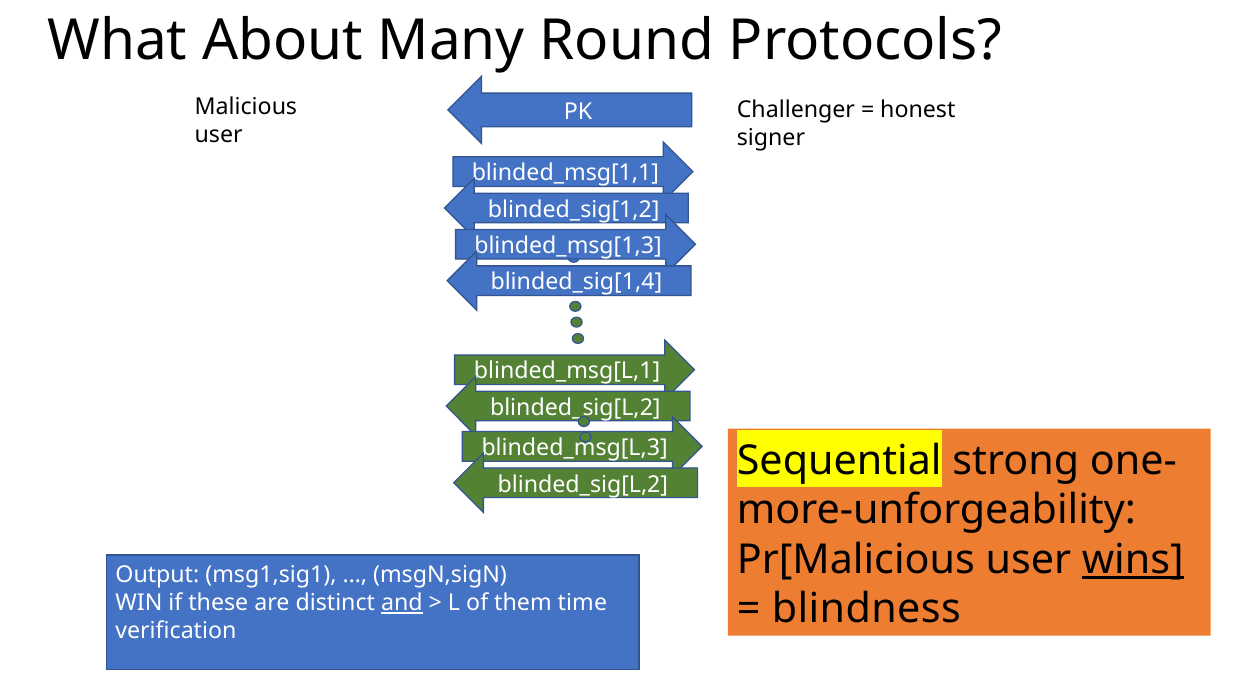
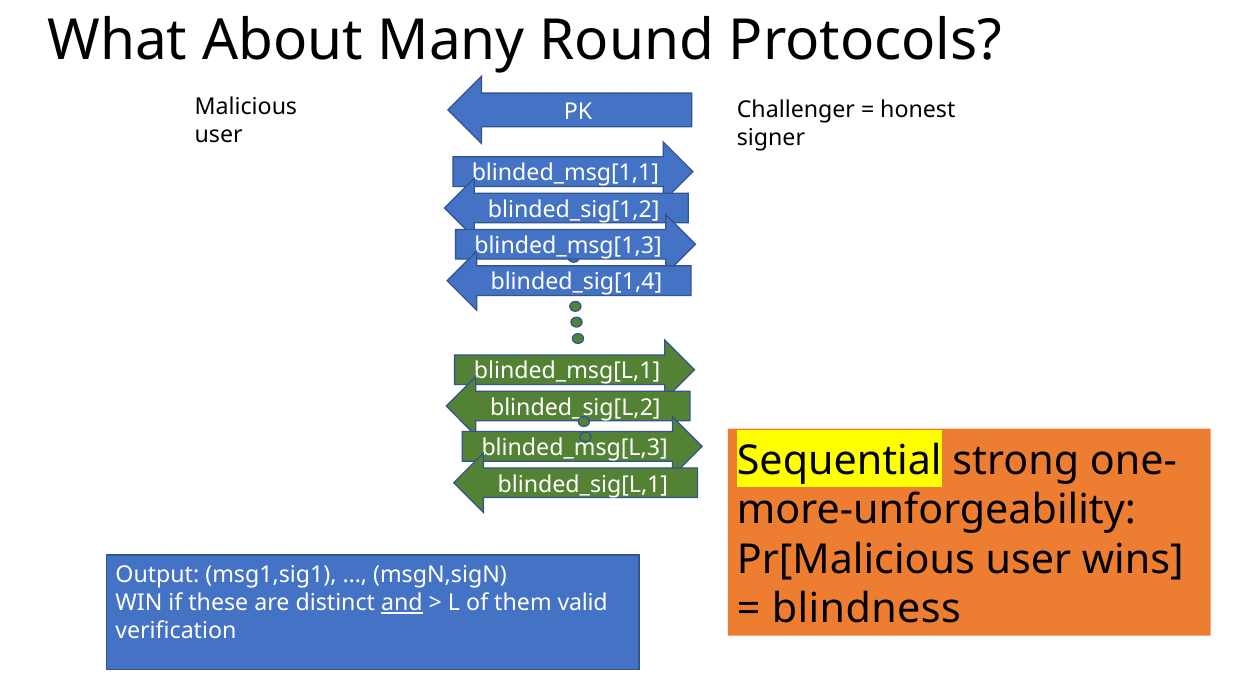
blinded_sig[L,2: blinded_sig[L,2 -> blinded_sig[L,1 (583, 484)
wins underline: present -> none (1133, 560)
time: time -> valid (583, 603)
